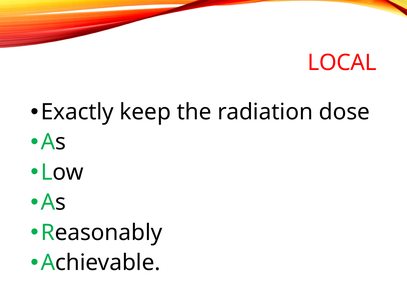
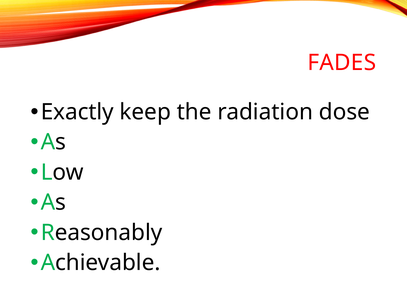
LOCAL: LOCAL -> FADES (342, 63)
